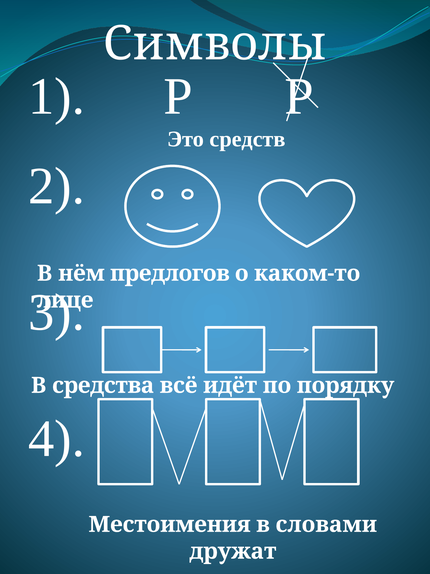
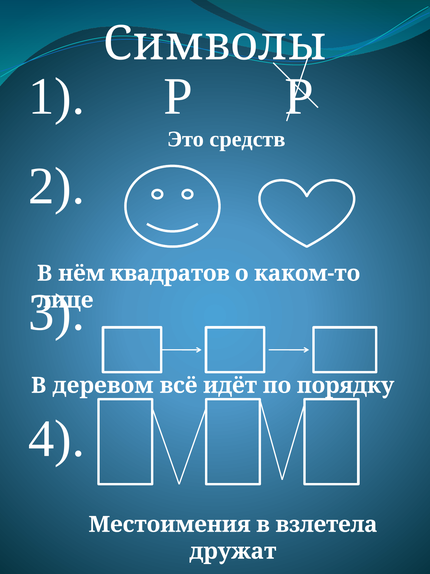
предлогов: предлогов -> квадратов (170, 273)
средства: средства -> деревом (103, 385)
словами: словами -> взлетела (327, 524)
